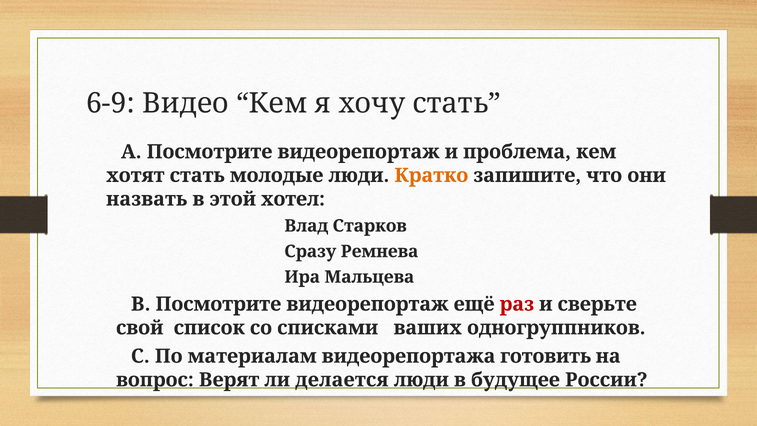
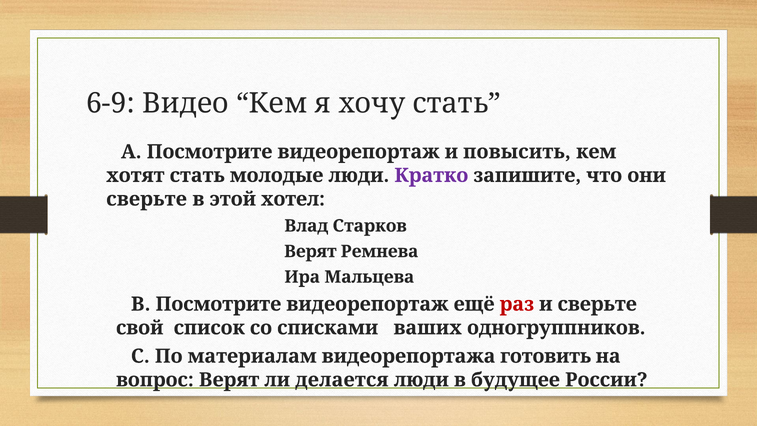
проблема: проблема -> повысить (517, 152)
Кратко colour: orange -> purple (431, 175)
назвать: назвать -> сверьте (147, 199)
Сразу: Сразу -> Верят (310, 251)
